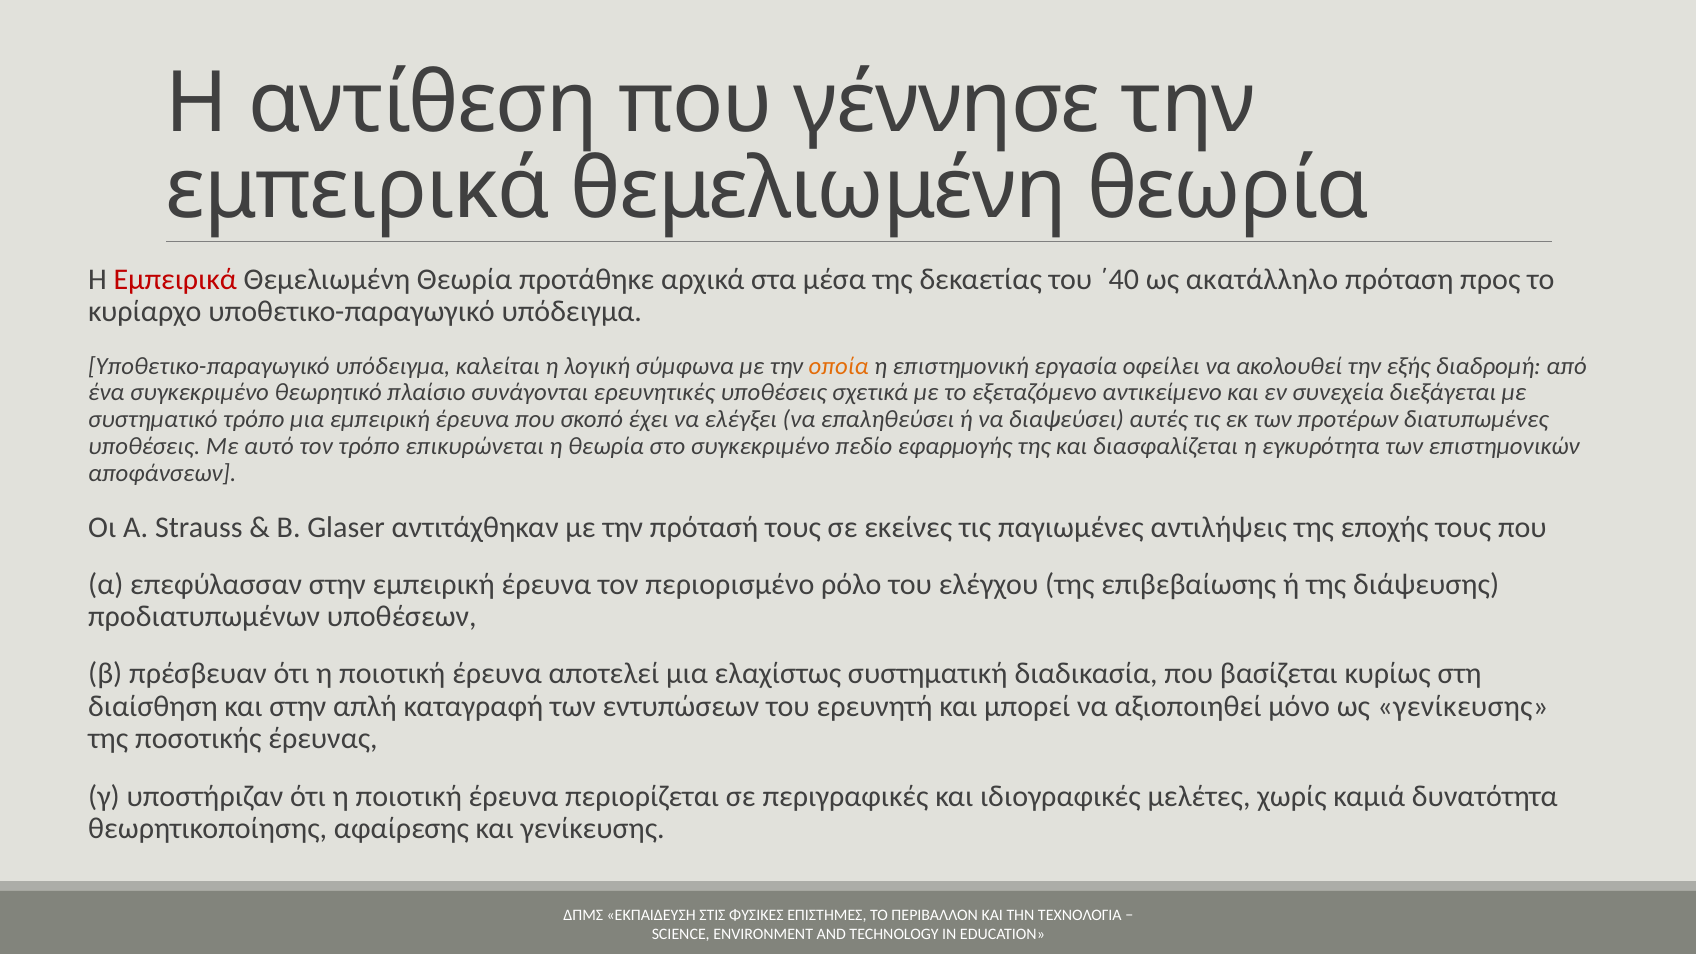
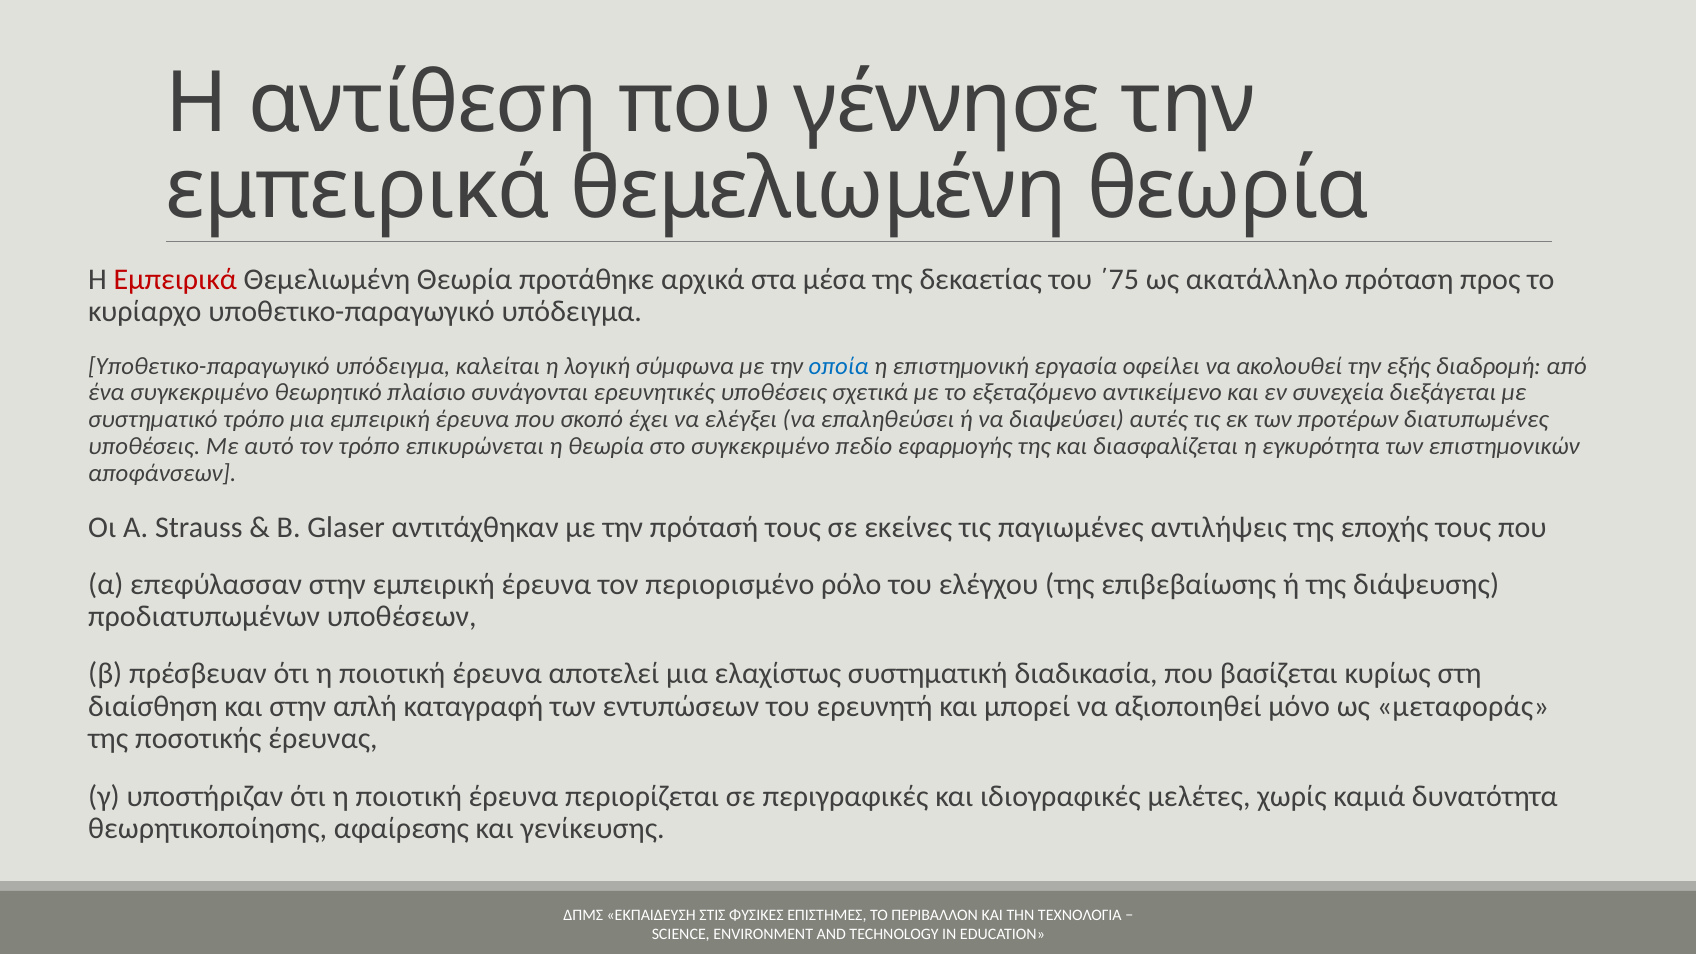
΄40: ΄40 -> ΄75 (1119, 279)
οποία colour: orange -> blue (839, 366)
ως γενίκευσης: γενίκευσης -> μεταφοράς (1463, 707)
